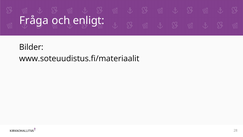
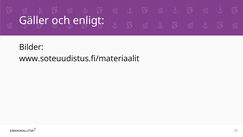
Fråga: Fråga -> Gäller (34, 20)
